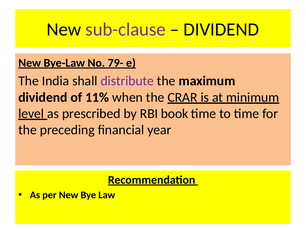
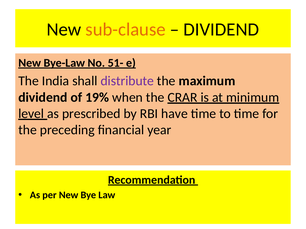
sub-clause colour: purple -> orange (126, 30)
79-: 79- -> 51- (116, 63)
11%: 11% -> 19% (97, 98)
book: book -> have (175, 114)
